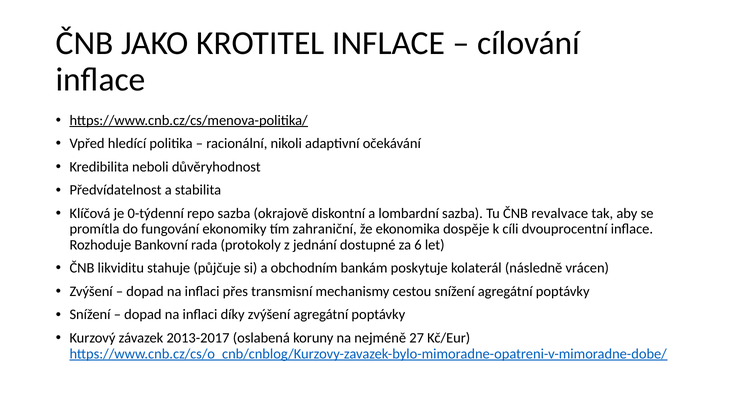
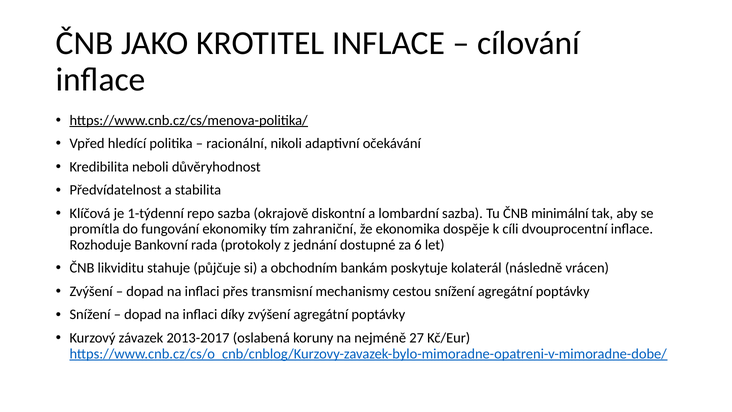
0-týdenní: 0-týdenní -> 1-týdenní (156, 213)
revalvace: revalvace -> minimální (560, 213)
